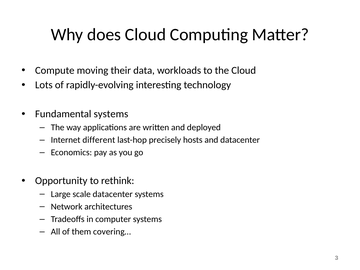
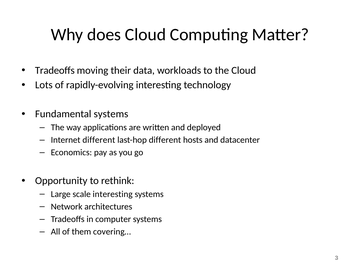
Compute: Compute -> Tradeoffs (55, 70)
last-hop precisely: precisely -> different (165, 140)
scale datacenter: datacenter -> interesting (113, 194)
